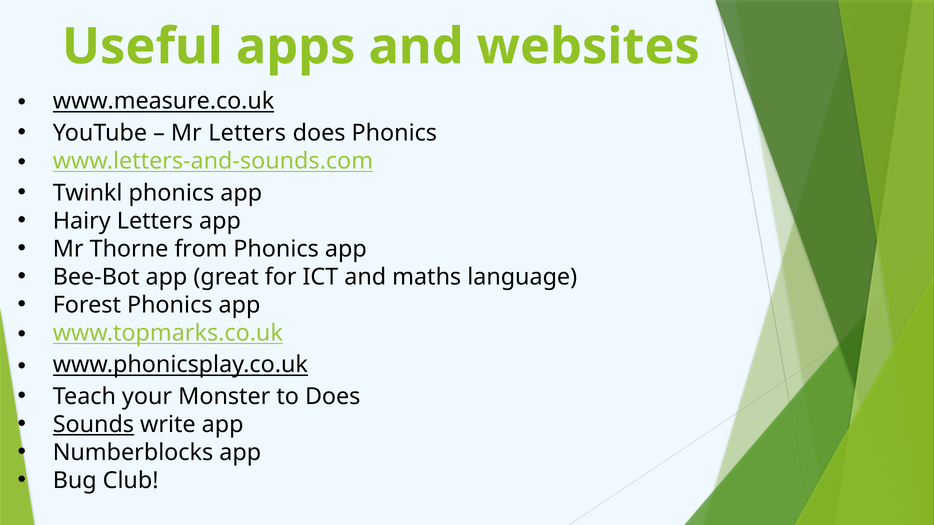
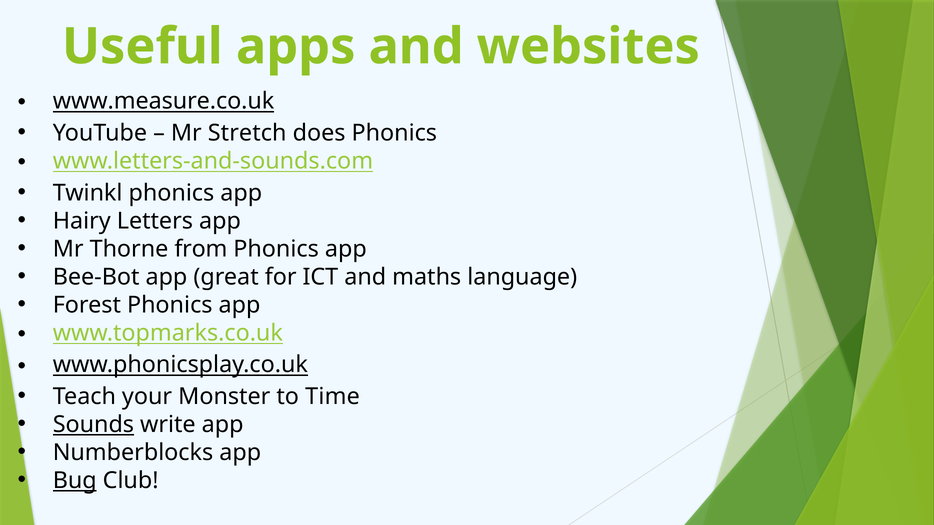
Mr Letters: Letters -> Stretch (247, 133)
to Does: Does -> Time (333, 397)
Bug underline: none -> present (75, 481)
